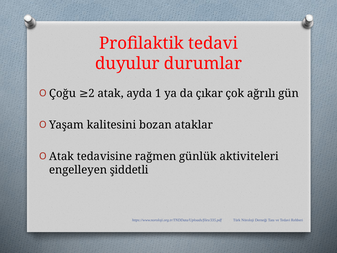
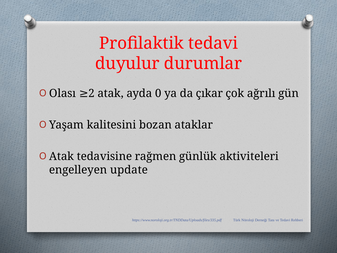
Çoğu: Çoğu -> Olası (63, 93)
1: 1 -> 0 (158, 93)
şiddetli: şiddetli -> update (129, 170)
